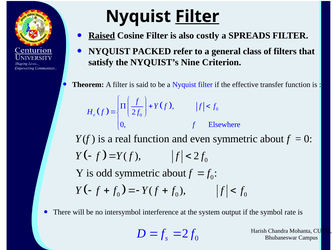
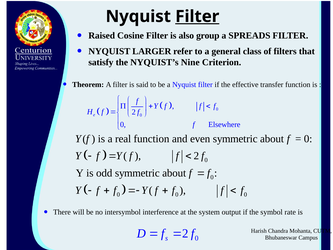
Raised underline: present -> none (102, 36)
costly: costly -> group (208, 36)
PACKED: PACKED -> LARGER (152, 51)
